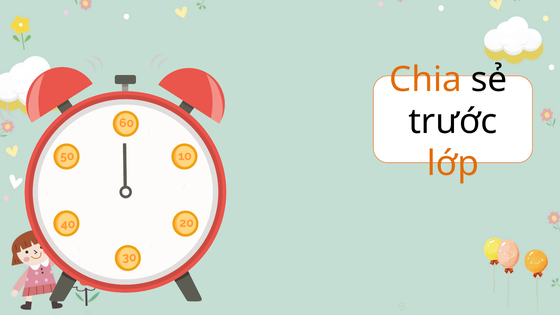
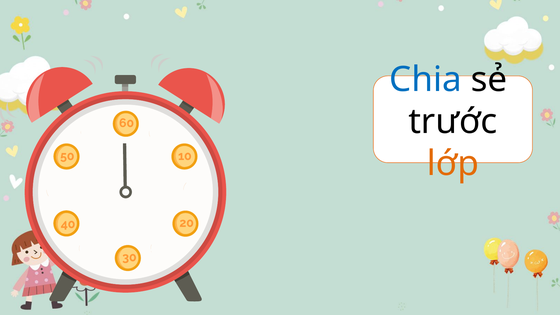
Chia colour: orange -> blue (426, 80)
